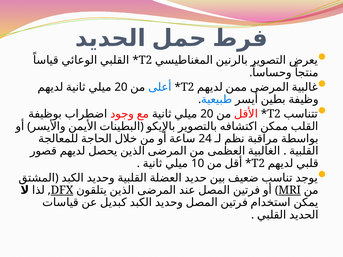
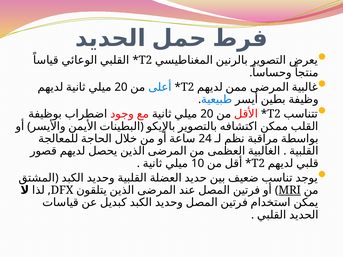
DFX underline: present -> none (62, 190)
